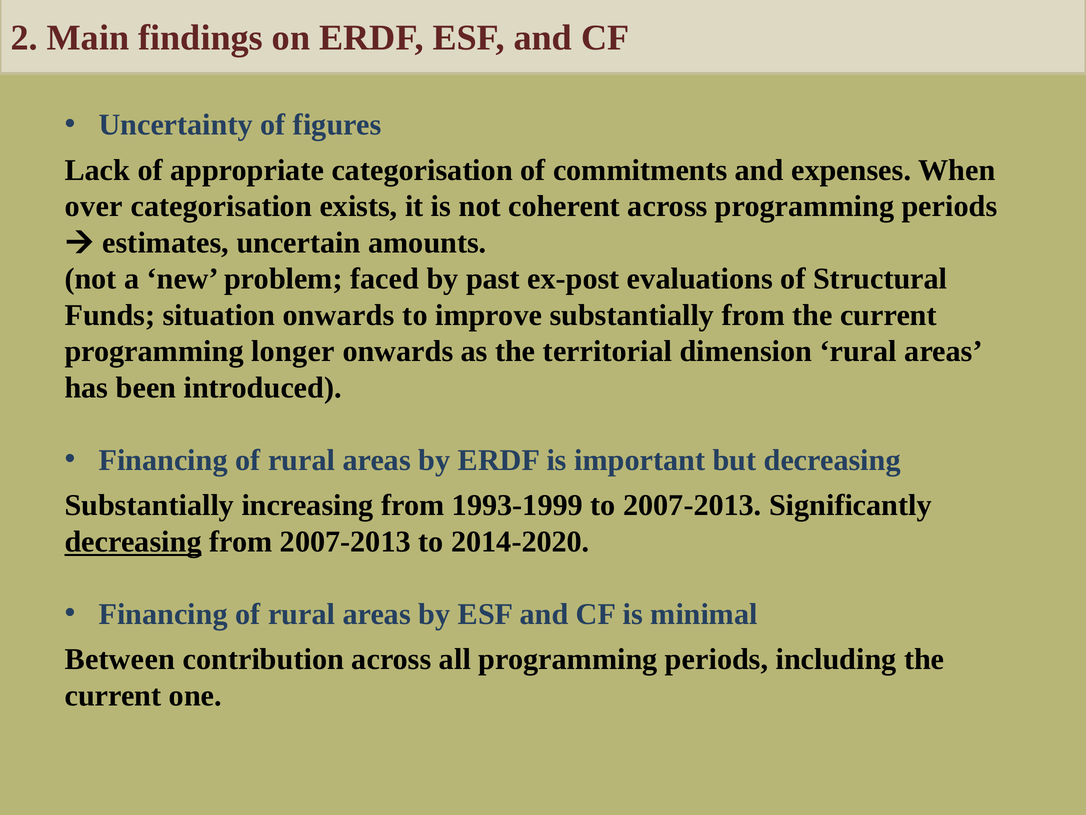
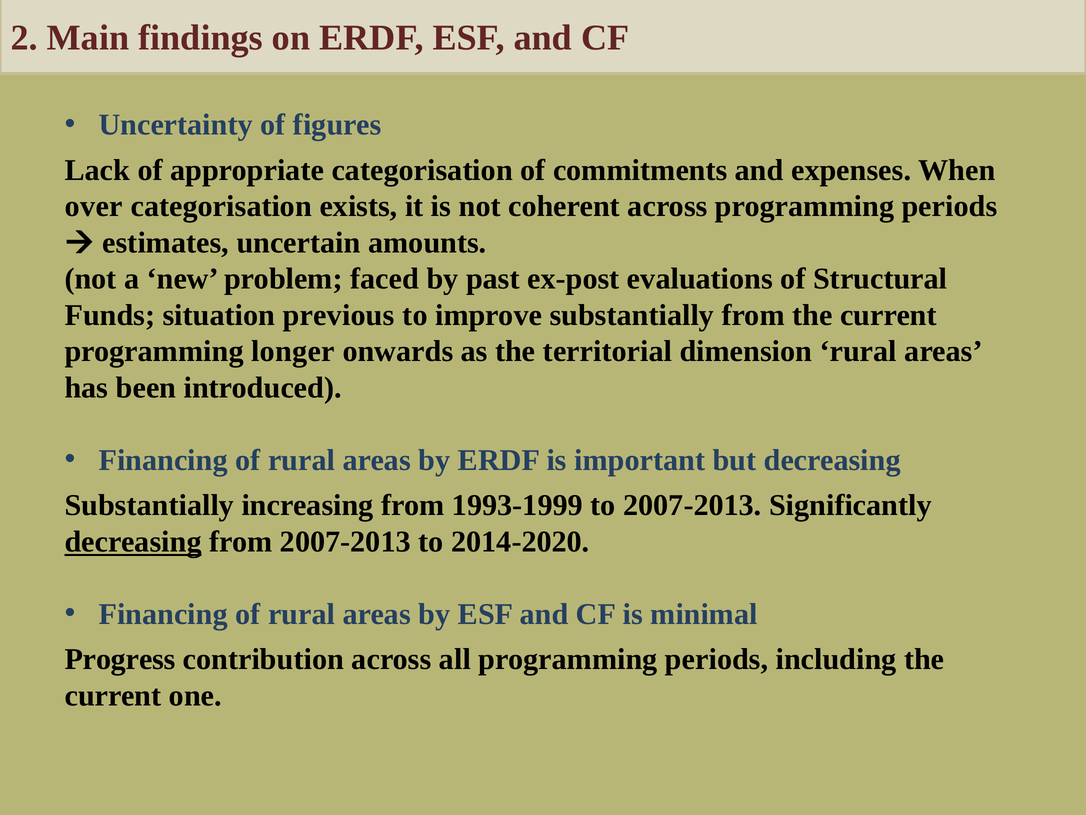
situation onwards: onwards -> previous (339, 315)
Between: Between -> Progress (120, 659)
